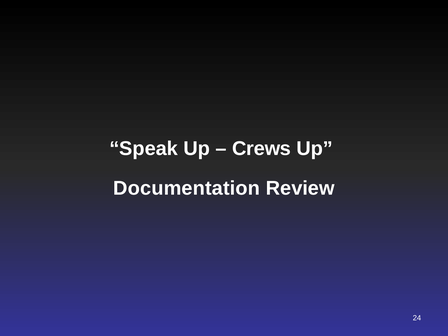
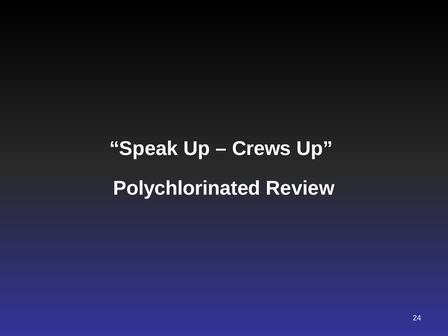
Documentation: Documentation -> Polychlorinated (187, 188)
